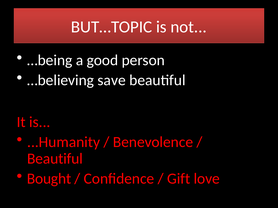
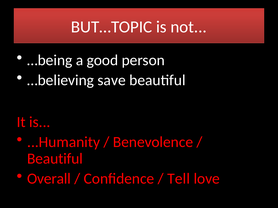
Bought: Bought -> Overall (49, 179)
Gift: Gift -> Tell (179, 179)
